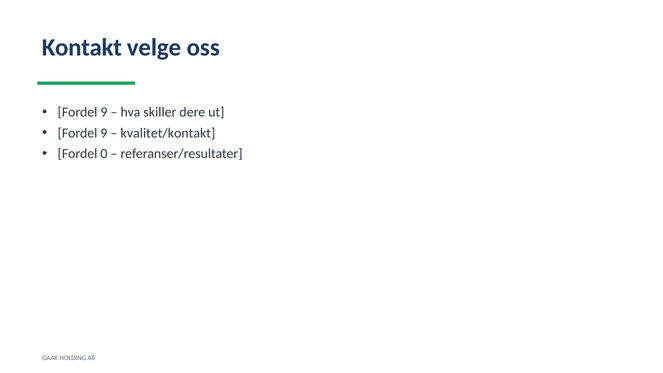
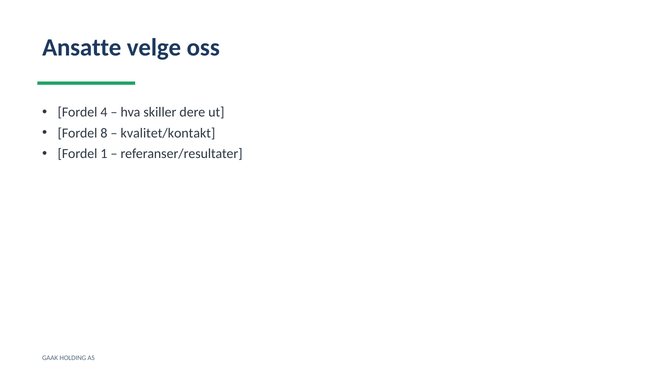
Kontakt: Kontakt -> Ansatte (82, 47)
9: 9 -> 4 (104, 112)
9: 9 -> 8 (104, 133)
0: 0 -> 1 (104, 154)
